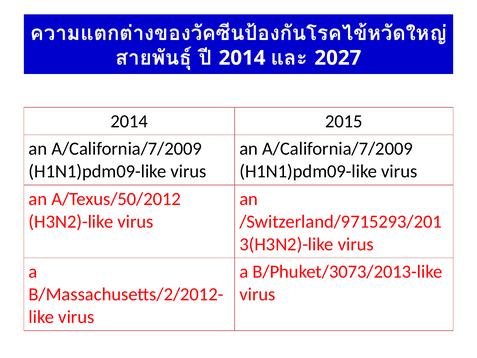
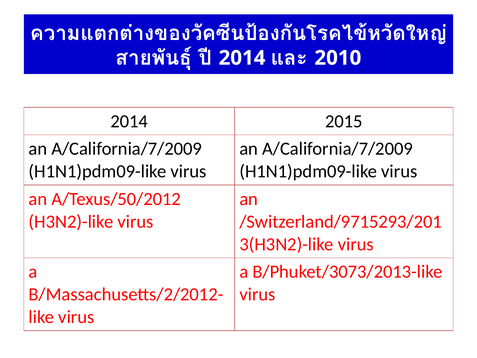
2027: 2027 -> 2010 (338, 58)
